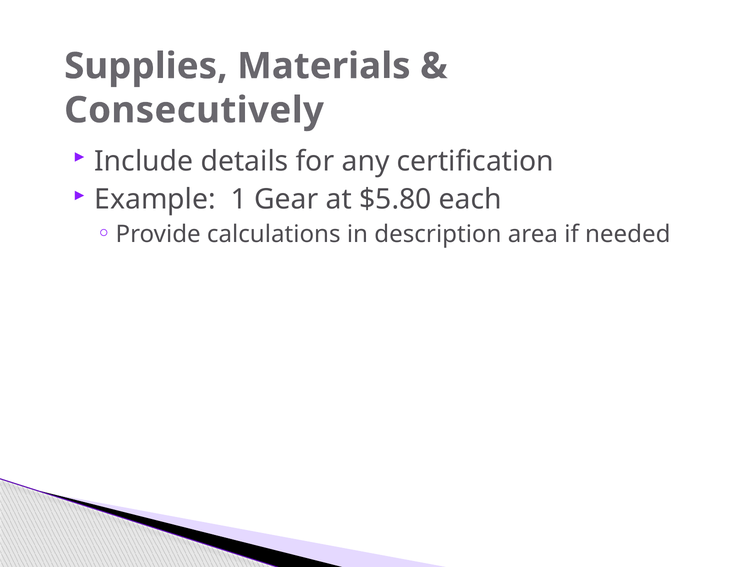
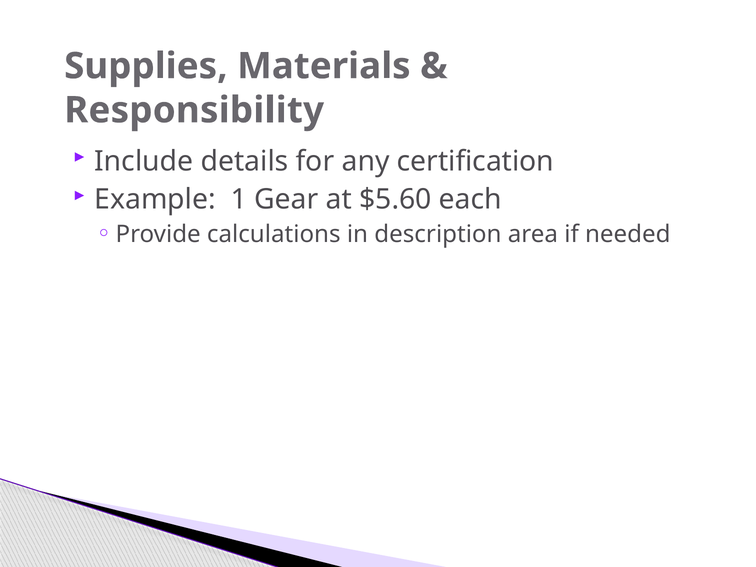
Consecutively: Consecutively -> Responsibility (194, 110)
$5.80: $5.80 -> $5.60 (395, 200)
